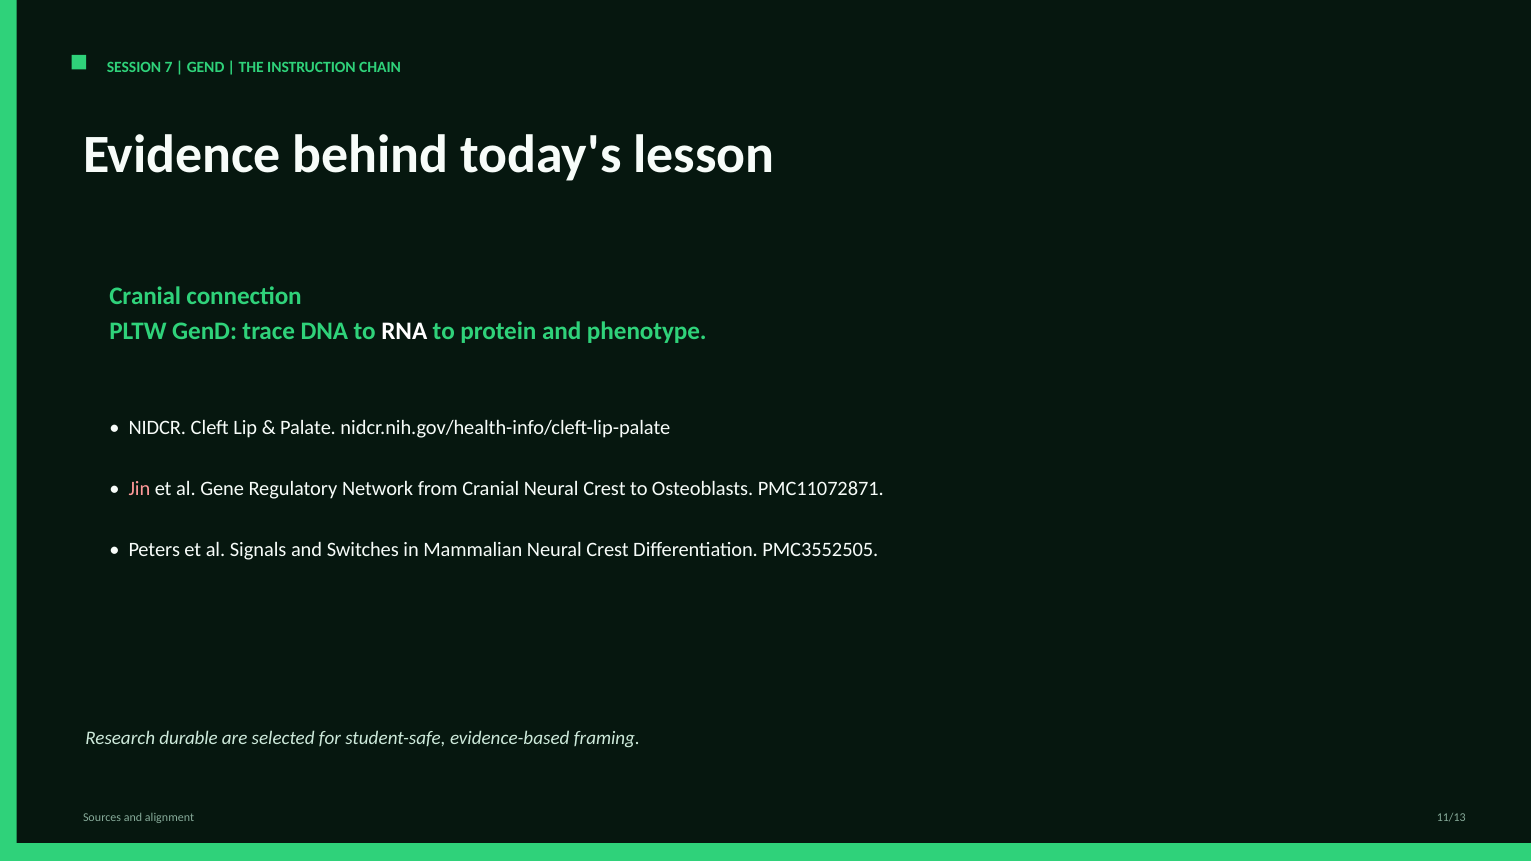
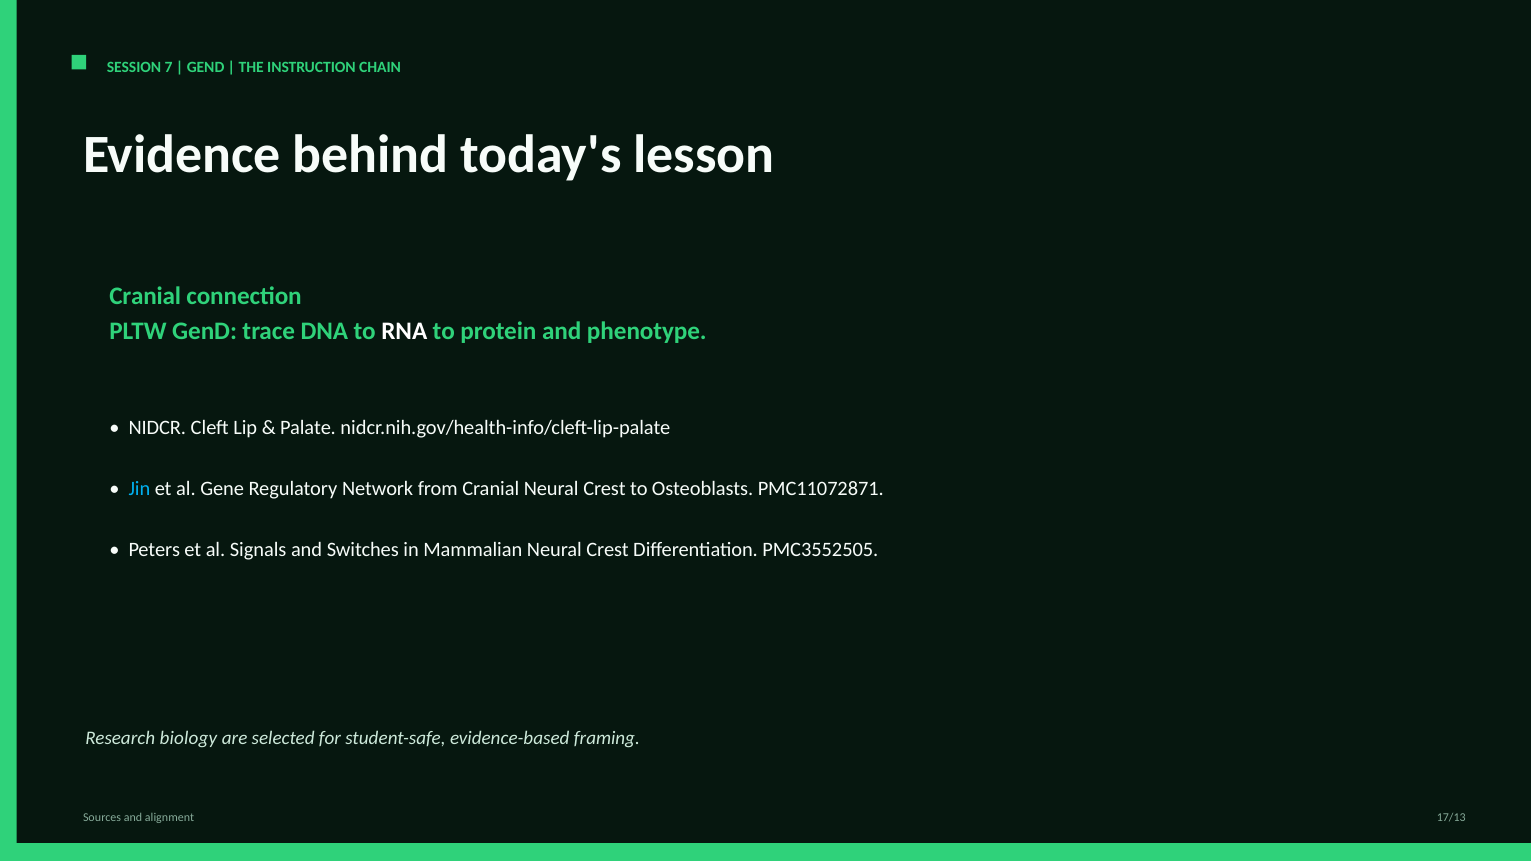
Jin colour: pink -> light blue (139, 489)
durable: durable -> biology (188, 738)
11/13: 11/13 -> 17/13 (1451, 817)
